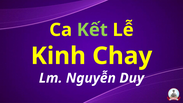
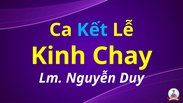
Kết colour: light green -> light blue (92, 30)
